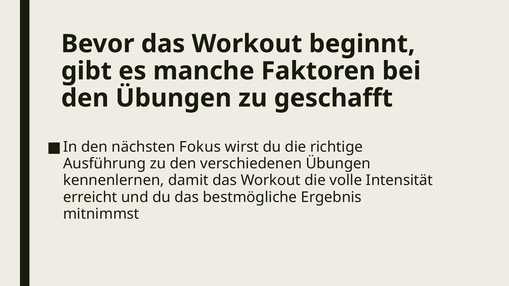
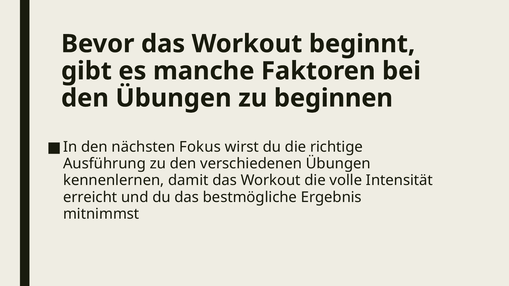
geschafft: geschafft -> beginnen (333, 98)
